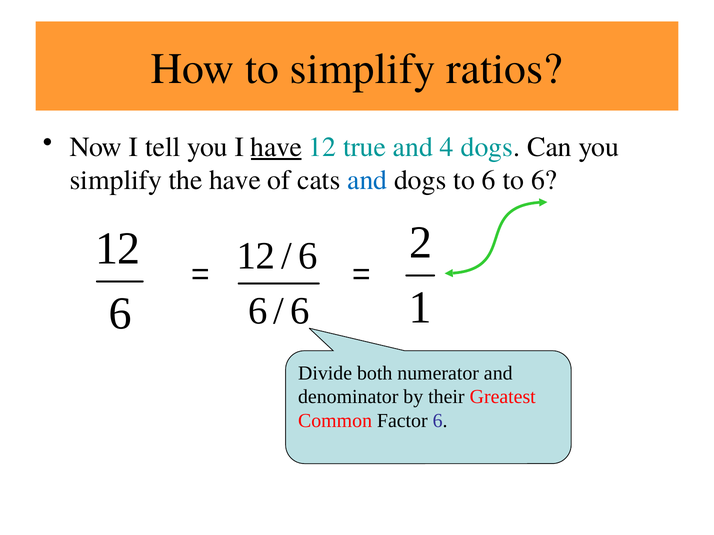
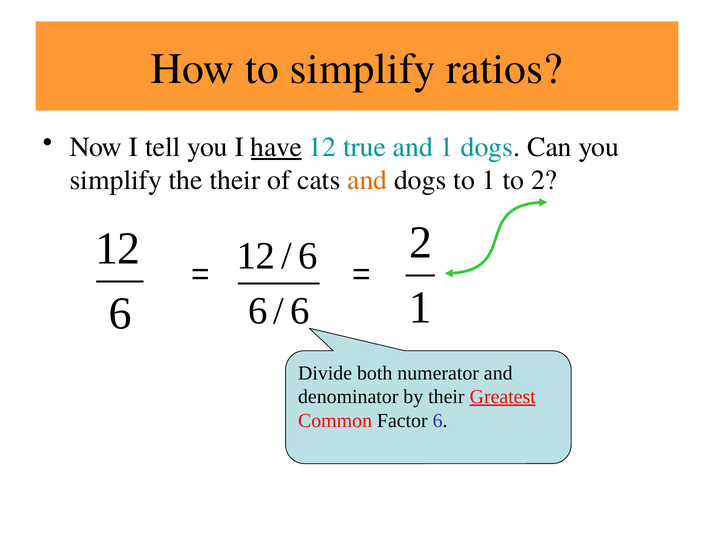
and 4: 4 -> 1 (447, 147)
the have: have -> their (235, 180)
and colour: blue -> orange (367, 180)
dogs to 6: 6 -> 1 (489, 180)
6: 6 -> 2 (544, 180)
Greatest underline: none -> present (503, 397)
